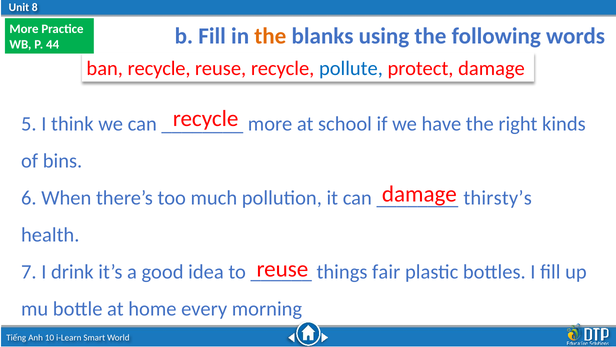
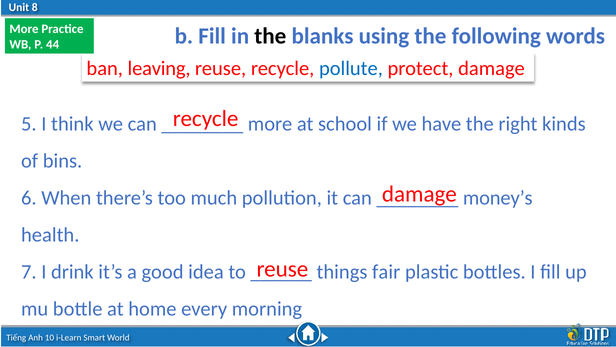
the colour: orange -> black (270, 36)
ban recycle: recycle -> leaving (159, 68)
thirsty’s: thirsty’s -> money’s (498, 198)
